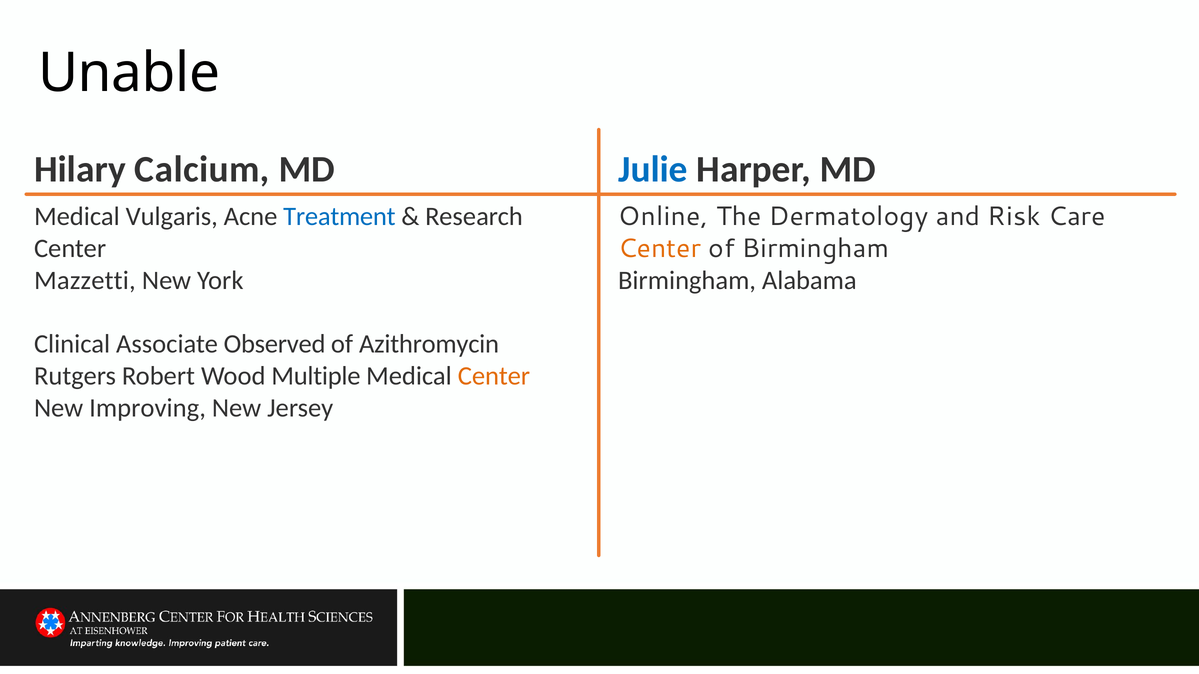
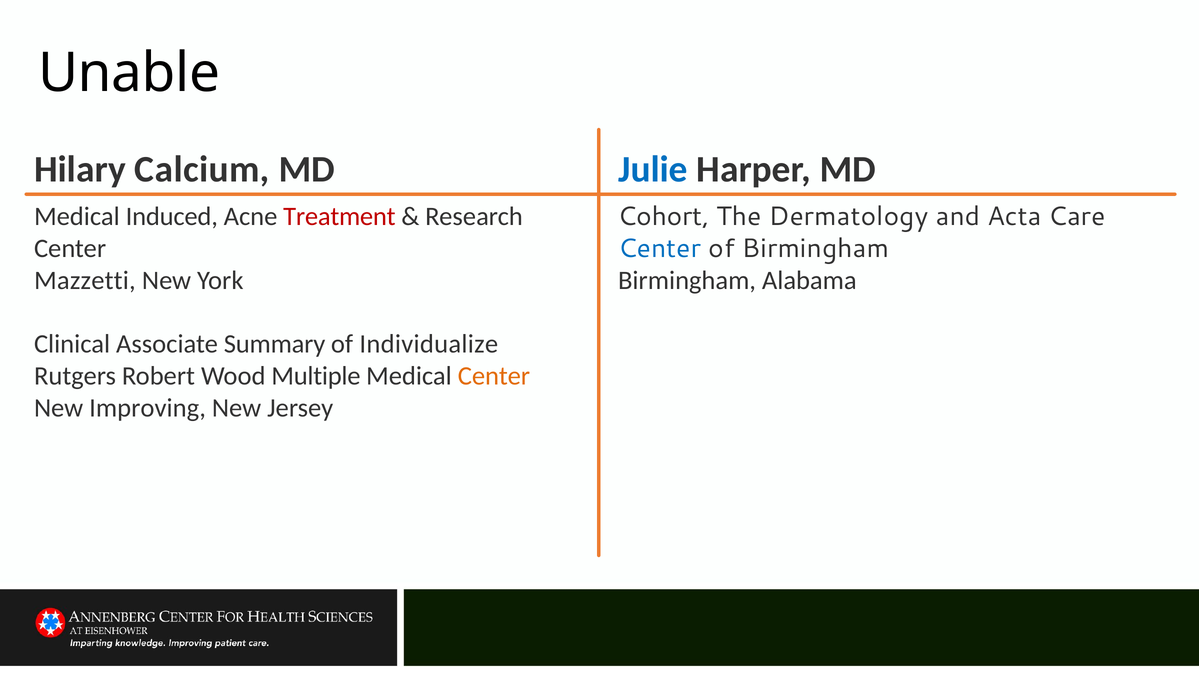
Vulgaris: Vulgaris -> Induced (172, 217)
Treatment colour: blue -> red (339, 217)
Online: Online -> Cohort (664, 217)
Risk: Risk -> Acta (1014, 217)
Center colour: orange -> blue (660, 248)
Observed: Observed -> Summary (275, 344)
Azithromycin: Azithromycin -> Individualize (429, 344)
